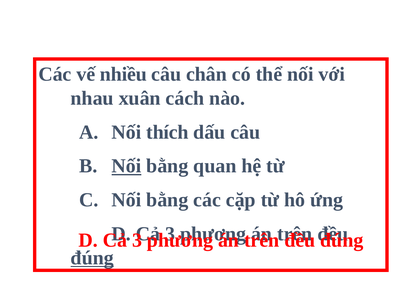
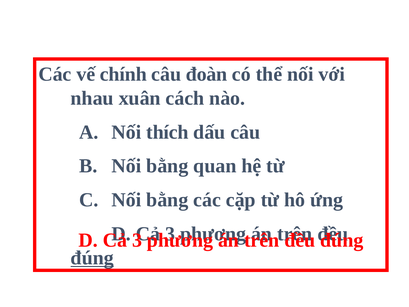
nhiều: nhiều -> chính (123, 74)
chân: chân -> đoàn (207, 74)
Nối underline: present -> none (126, 166)
